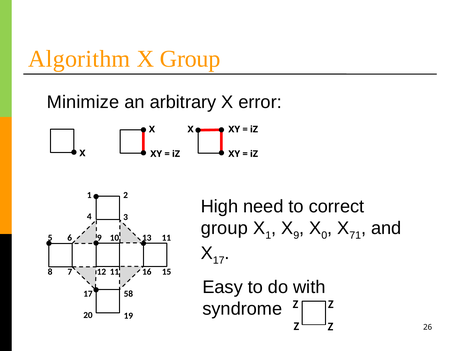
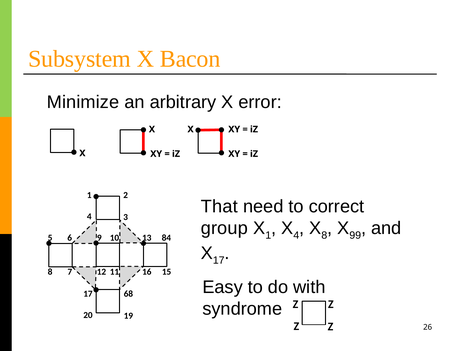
Algorithm: Algorithm -> Subsystem (79, 59)
X Group: Group -> Bacon (190, 59)
High: High -> That (219, 206)
X 9: 9 -> 4 (296, 235)
X 0: 0 -> 8 (324, 235)
71: 71 -> 99 (355, 235)
11: 11 -> 84 (166, 238)
58: 58 -> 68 (128, 294)
